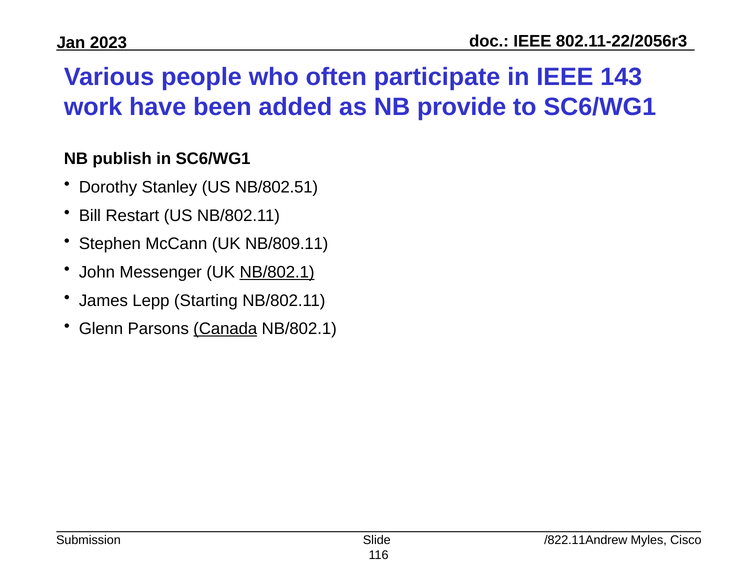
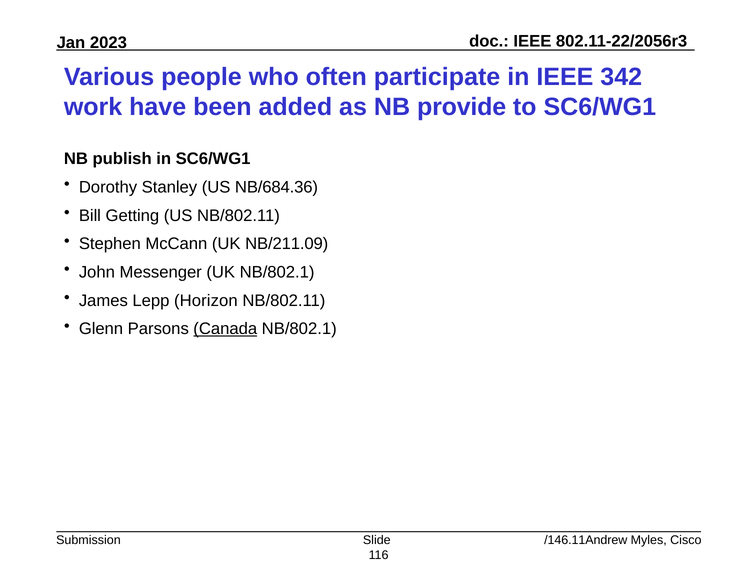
143: 143 -> 342 (621, 77)
NB/802.51: NB/802.51 -> NB/684.36 (276, 187)
Restart: Restart -> Getting (132, 216)
NB/809.11: NB/809.11 -> NB/211.09 (287, 244)
NB/802.1 underline: present -> none (277, 272)
Starting: Starting -> Horizon (206, 301)
/822.11Andrew: /822.11Andrew -> /146.11Andrew (586, 540)
